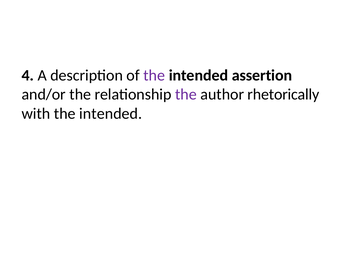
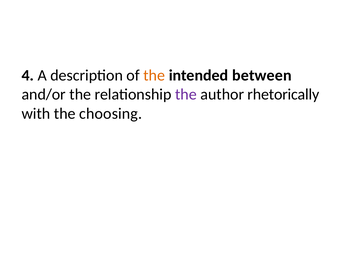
the colour: purple -> orange (154, 75)
assertion: assertion -> between (262, 75)
with the intended: intended -> choosing (111, 114)
